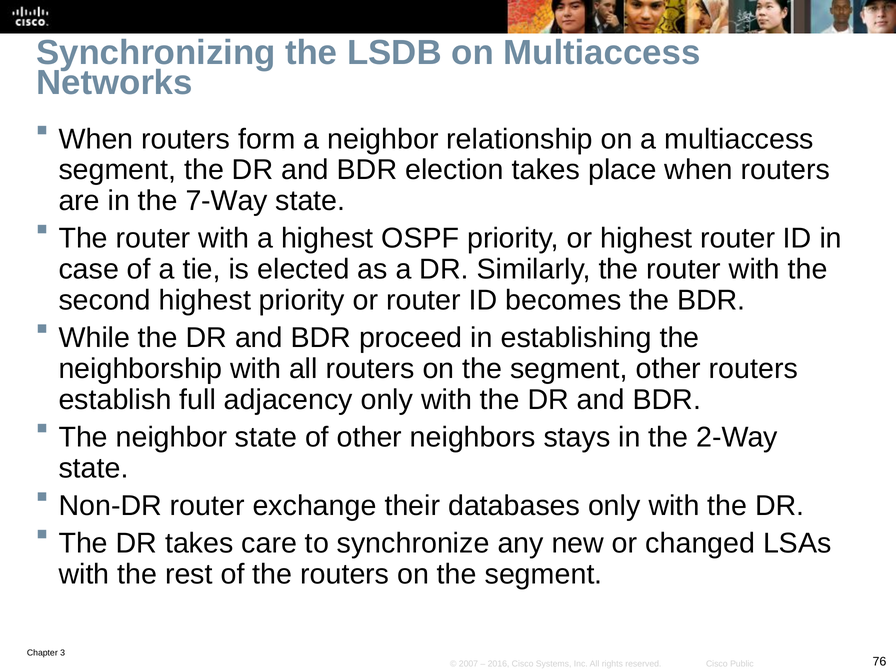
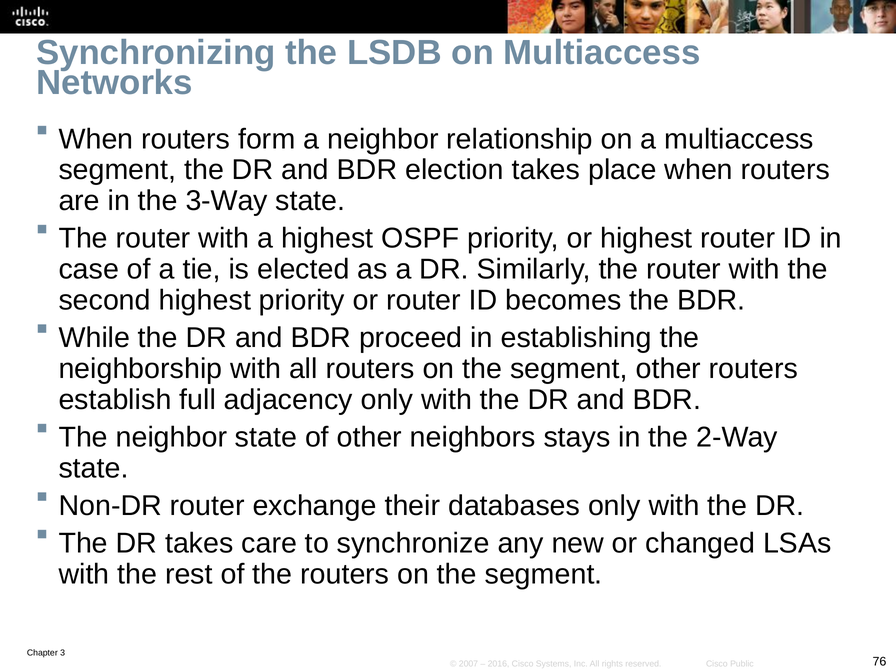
7-Way: 7-Way -> 3-Way (227, 201)
